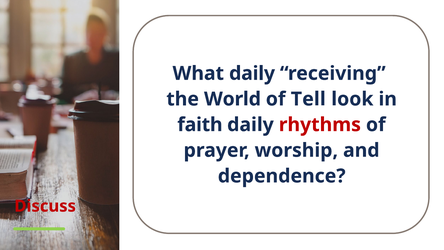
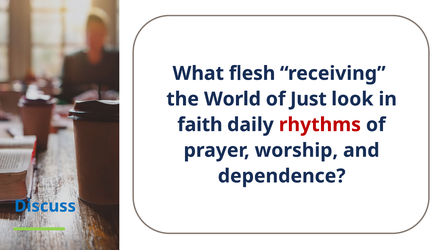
What daily: daily -> flesh (252, 73)
Tell: Tell -> Just (308, 99)
Discuss colour: red -> blue (45, 206)
